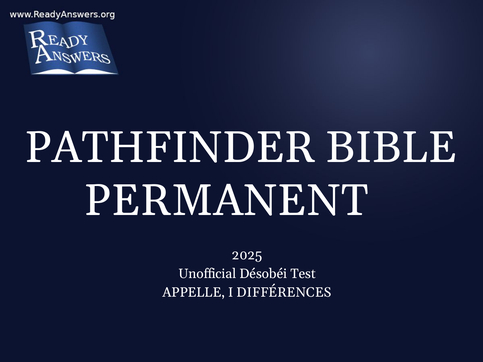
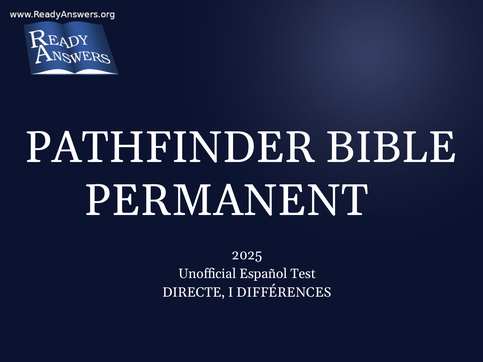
Désobéi: Désobéi -> Español (263, 274)
APPELLE: APPELLE -> DIRECTE (194, 293)
